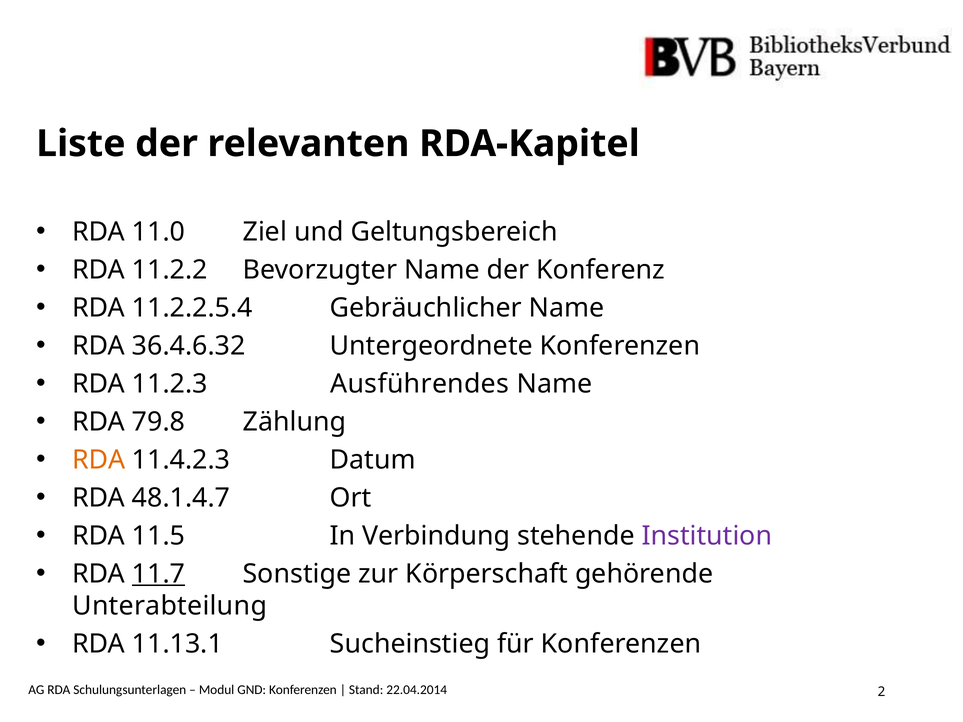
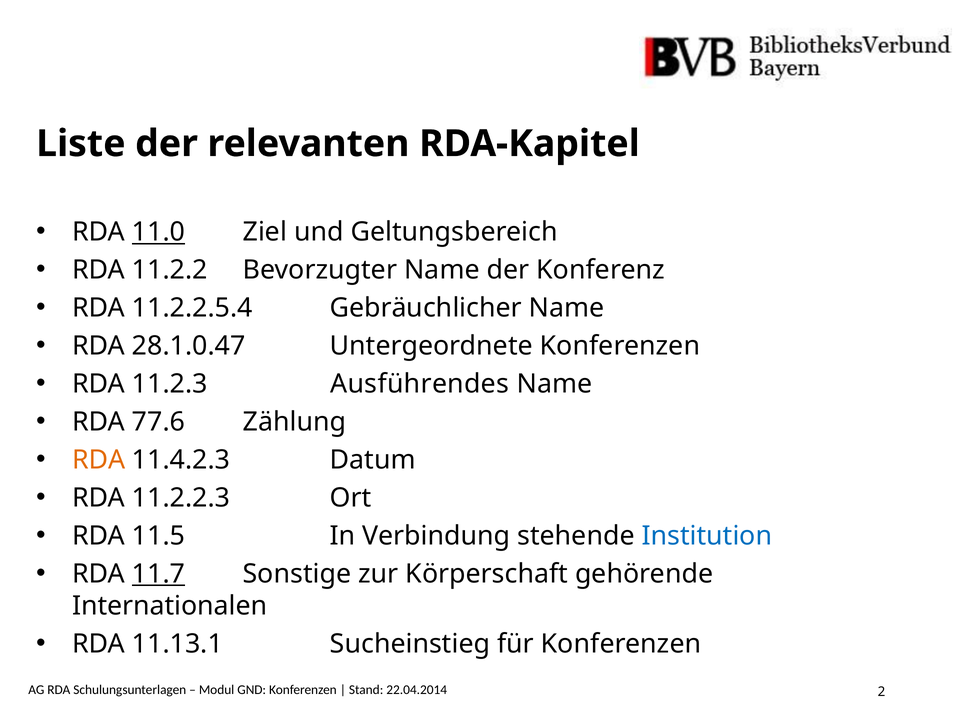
11.0 underline: none -> present (159, 232)
36.4.6.32: 36.4.6.32 -> 28.1.0.47 (189, 346)
79.8: 79.8 -> 77.6 (159, 422)
48.1.4.7: 48.1.4.7 -> 11.2.2.3 (181, 498)
Institution colour: purple -> blue (707, 536)
Unterabteilung: Unterabteilung -> Internationalen (170, 606)
